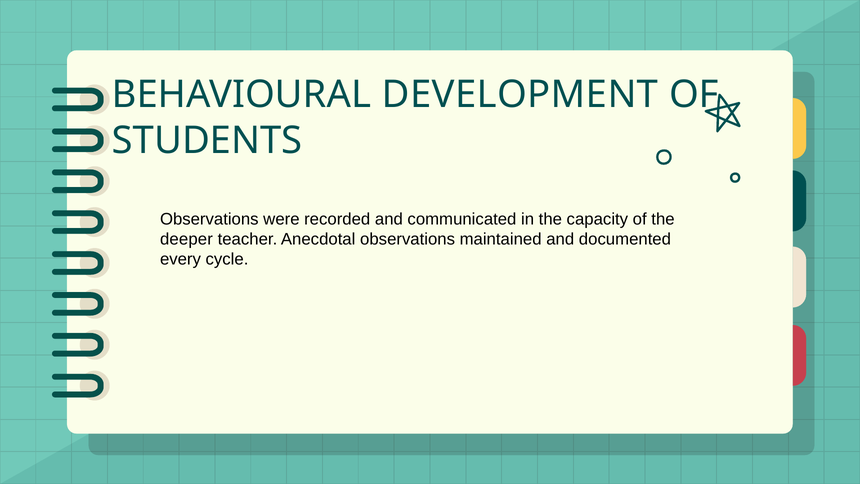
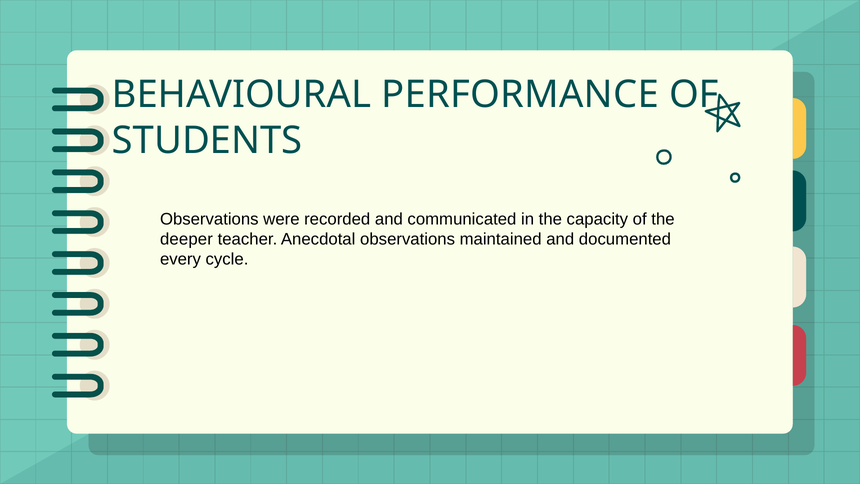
DEVELOPMENT: DEVELOPMENT -> PERFORMANCE (520, 95)
